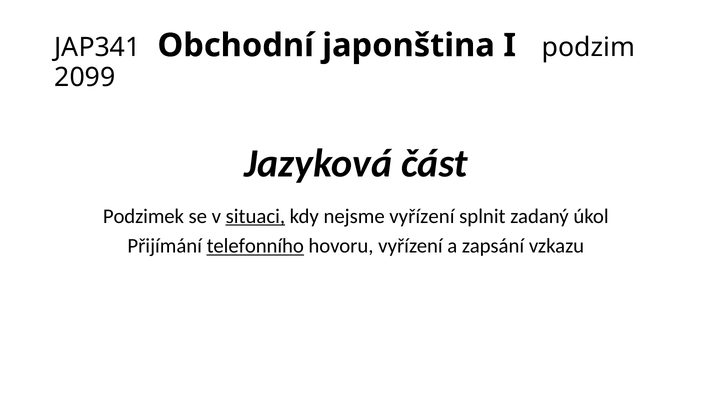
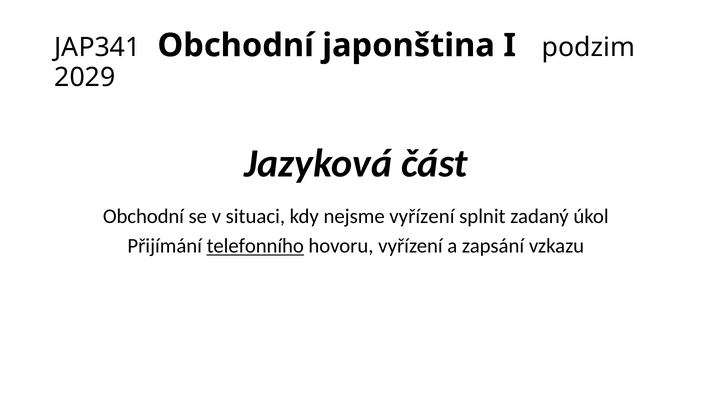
2099: 2099 -> 2029 (85, 77)
Podzimek: Podzimek -> Obchodní (143, 216)
situaci underline: present -> none (255, 216)
